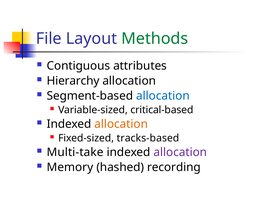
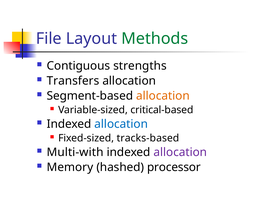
attributes: attributes -> strengths (140, 66)
Hierarchy: Hierarchy -> Transfers (73, 81)
allocation colour: blue -> orange (163, 96)
allocation colour: orange -> blue (121, 124)
Multi-take: Multi-take -> Multi-with (75, 152)
recording: recording -> processor (174, 167)
